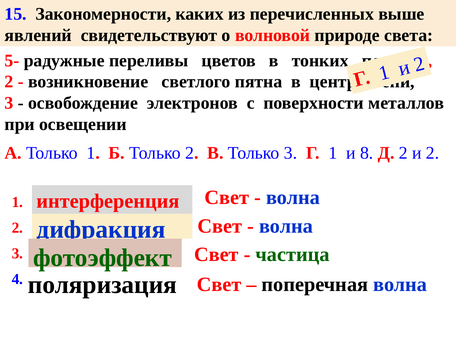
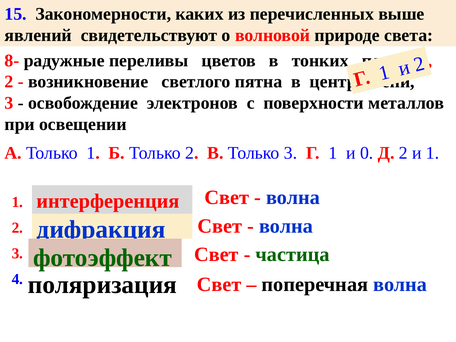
5-: 5- -> 8- (12, 60)
8: 8 -> 0 (367, 153)
2 и 2: 2 -> 1 (433, 153)
